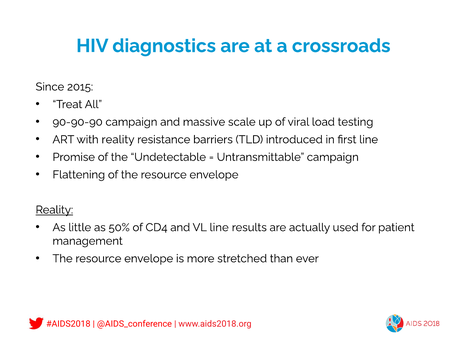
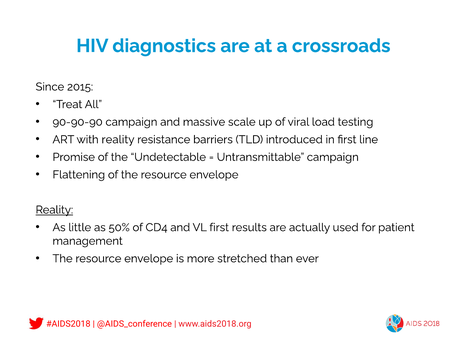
VL line: line -> first (219, 227)
